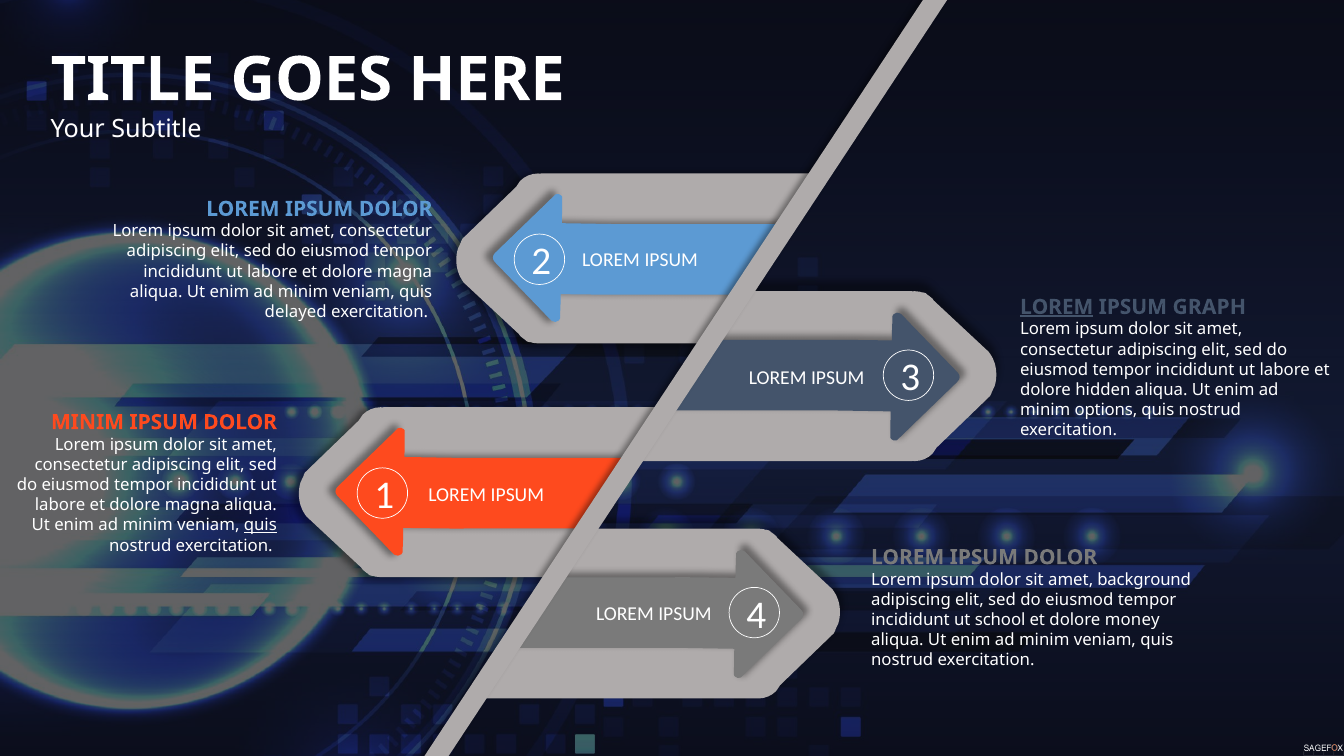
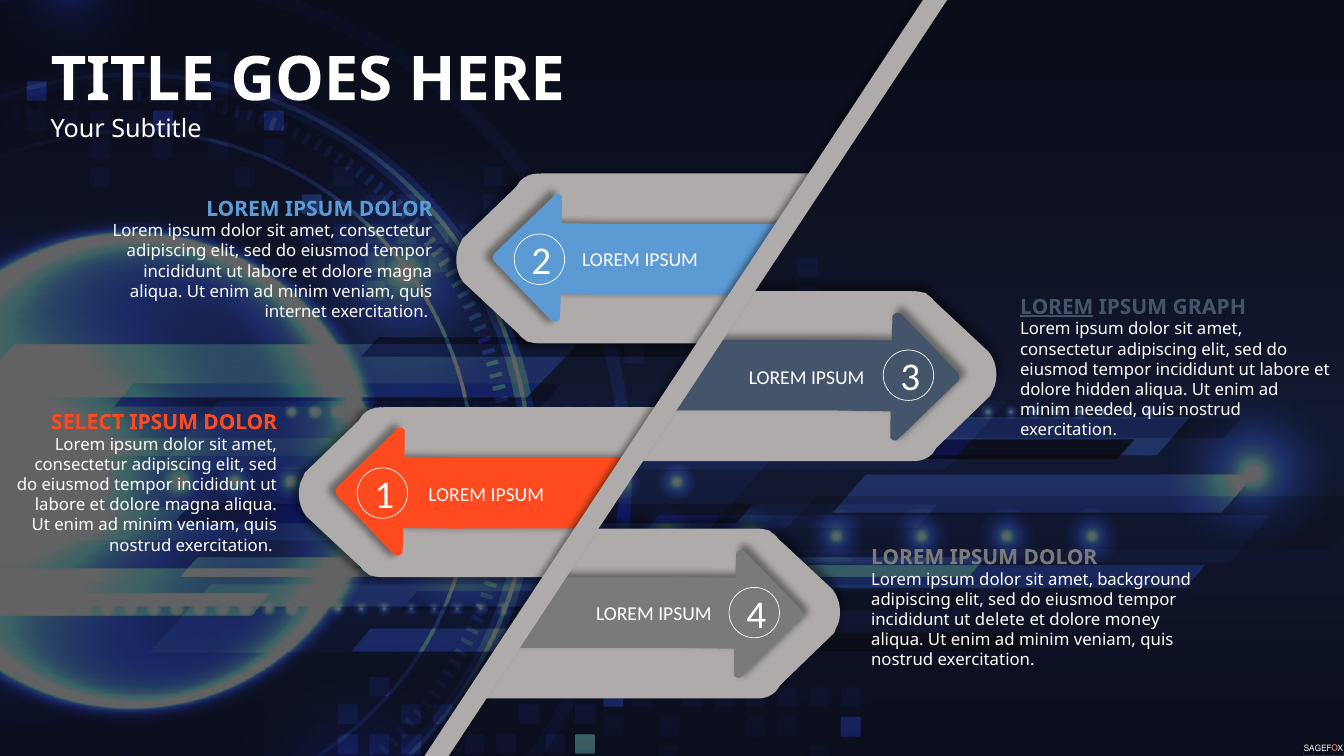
delayed: delayed -> internet (296, 312)
options: options -> needed (1106, 410)
MINIM: MINIM -> SELECT (87, 422)
quis underline: present -> none (260, 525)
school: school -> delete (1000, 620)
